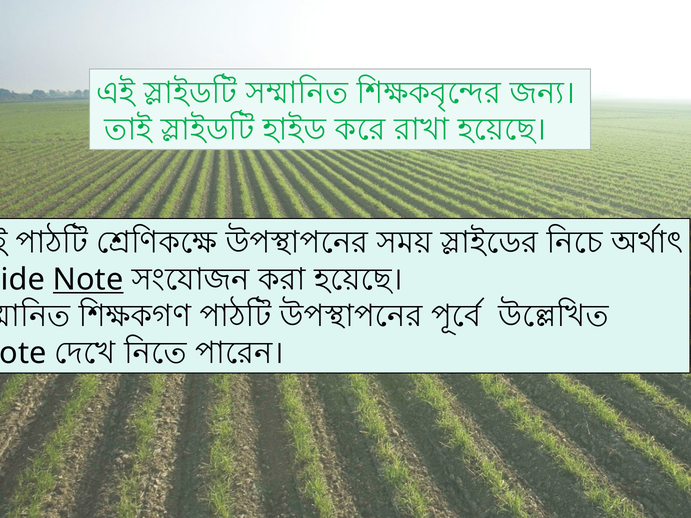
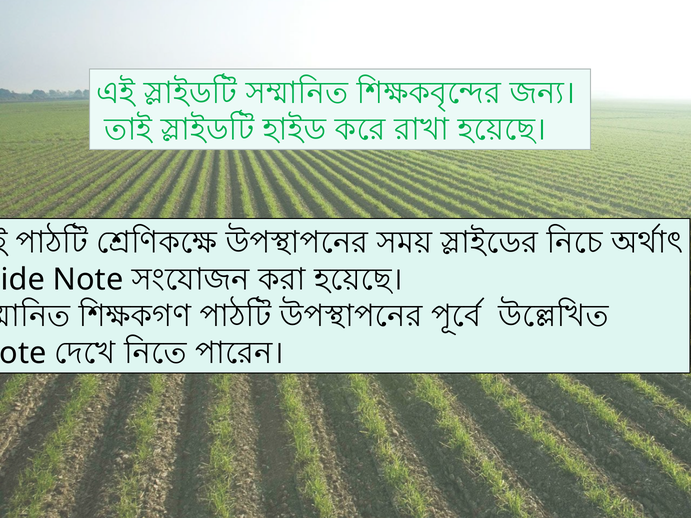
Note underline: present -> none (88, 280)
